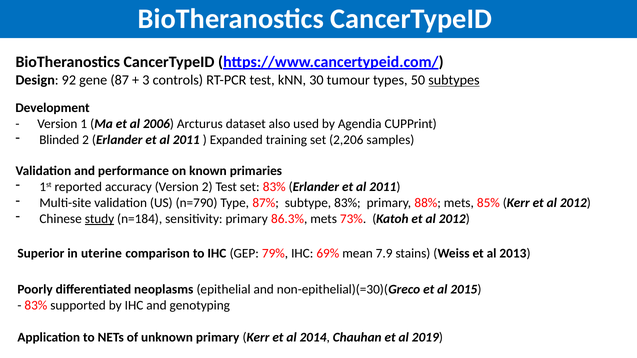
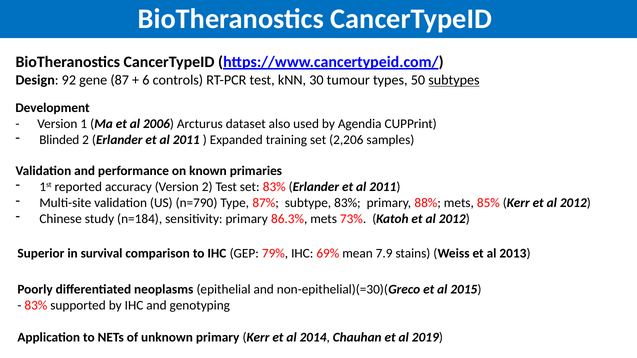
3: 3 -> 6 (146, 80)
study underline: present -> none (99, 219)
uterine: uterine -> survival (102, 254)
